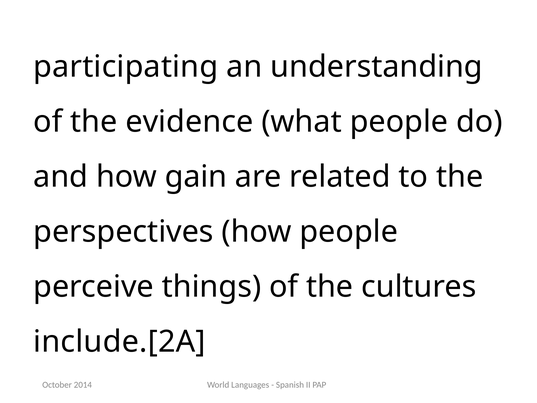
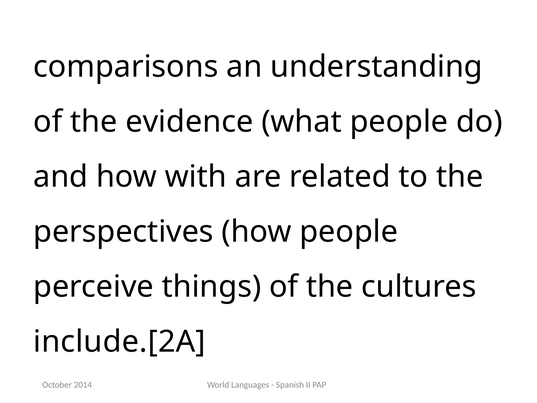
participating: participating -> comparisons (126, 67)
gain: gain -> with (196, 177)
